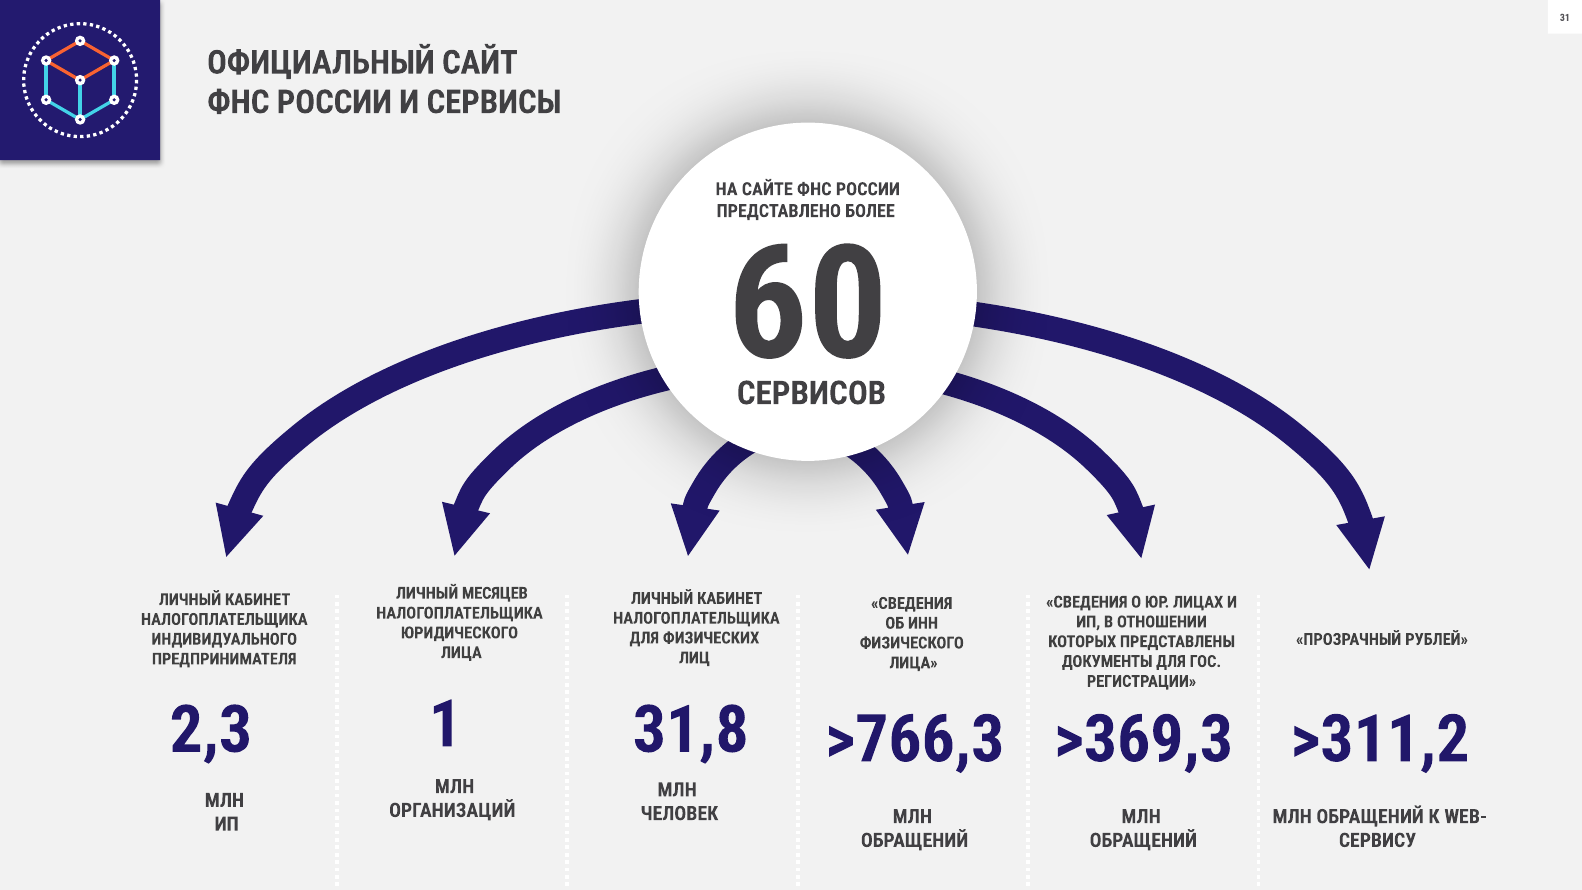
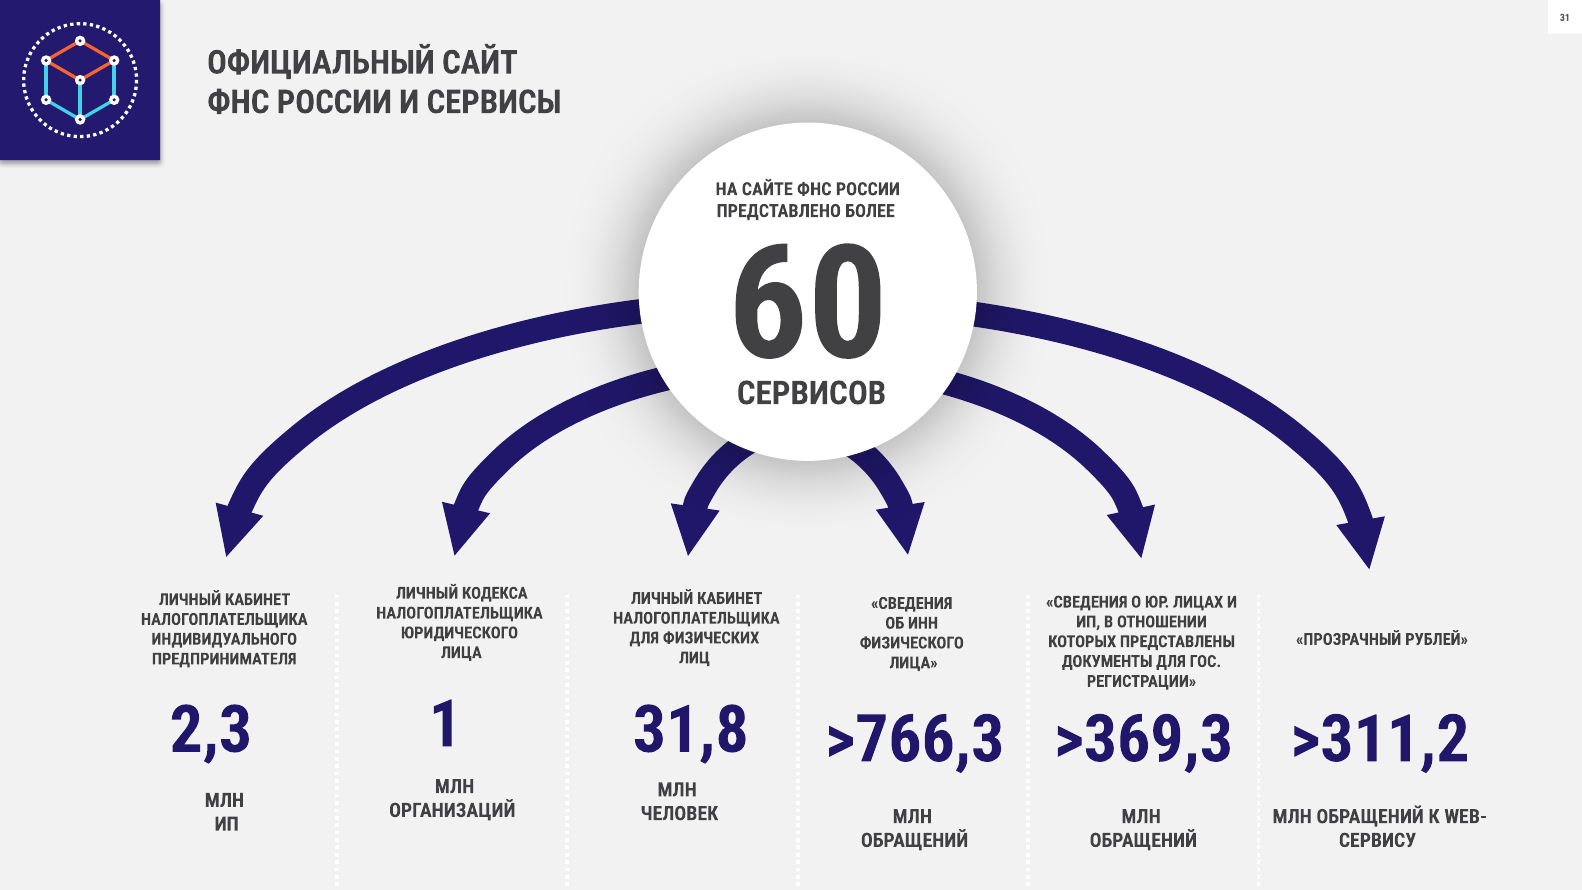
МЕСЯЦЕВ: МЕСЯЦЕВ -> КОДЕКСА (495, 593)
